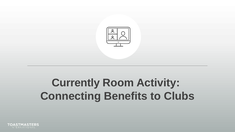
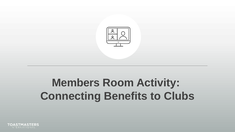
Currently: Currently -> Members (76, 83)
